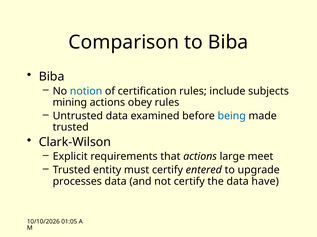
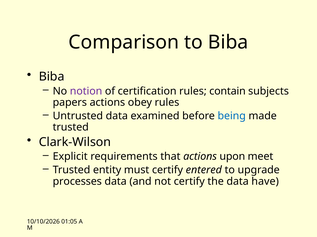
notion colour: blue -> purple (86, 91)
include: include -> contain (227, 91)
mining: mining -> papers (70, 103)
large: large -> upon (232, 157)
